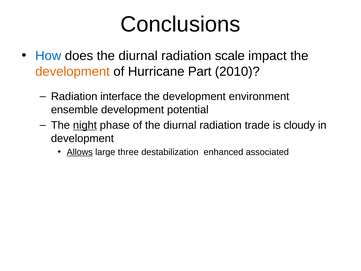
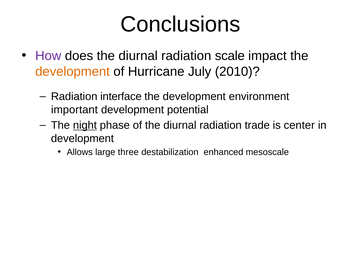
How colour: blue -> purple (48, 56)
Part: Part -> July (200, 72)
ensemble: ensemble -> important (74, 110)
cloudy: cloudy -> center (299, 125)
Allows underline: present -> none (80, 152)
associated: associated -> mesoscale (267, 152)
